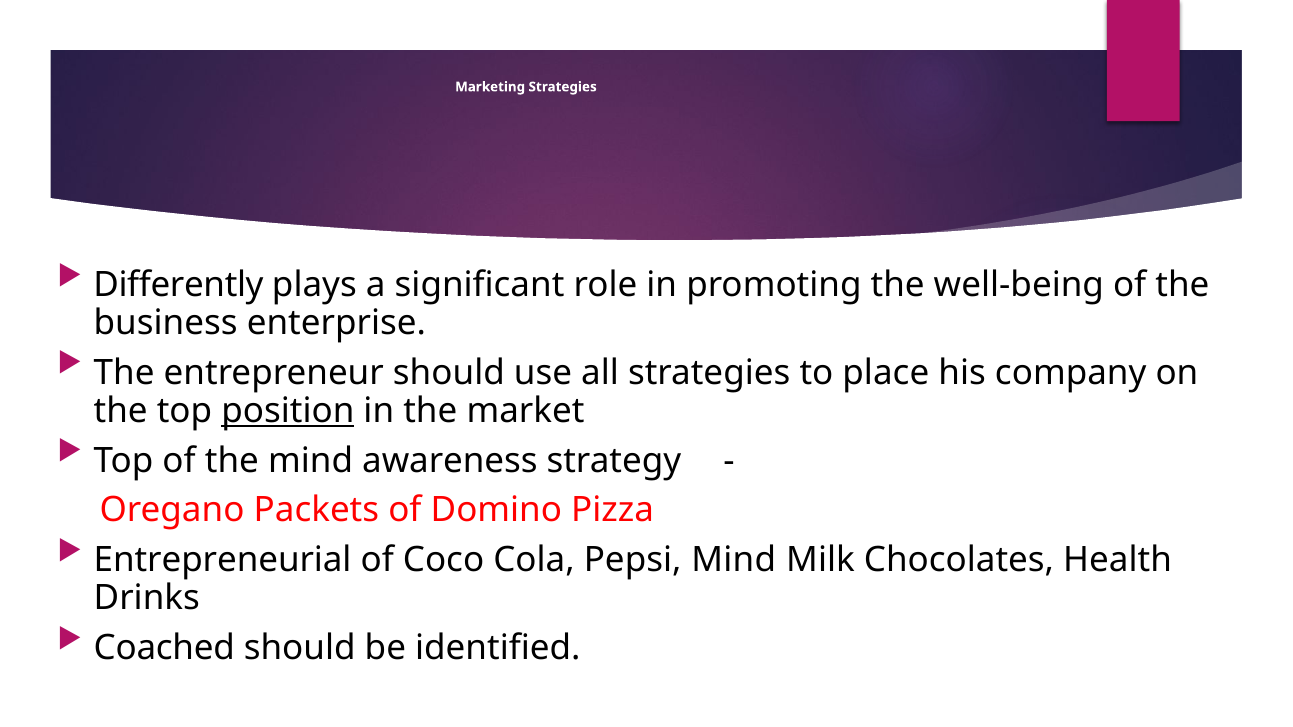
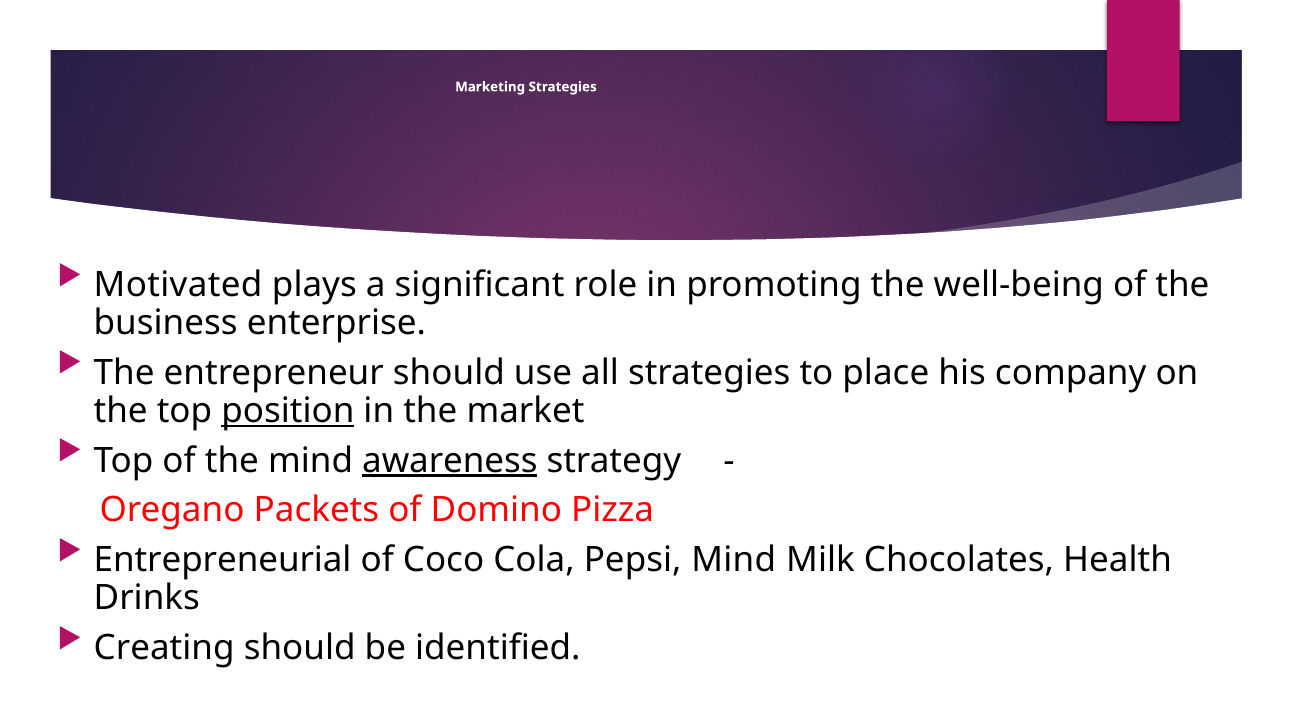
Differently: Differently -> Motivated (178, 285)
awareness underline: none -> present (450, 461)
Coached: Coached -> Creating (164, 648)
